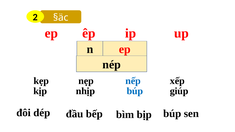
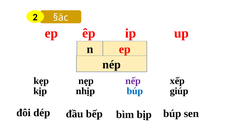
nếp colour: blue -> purple (133, 81)
